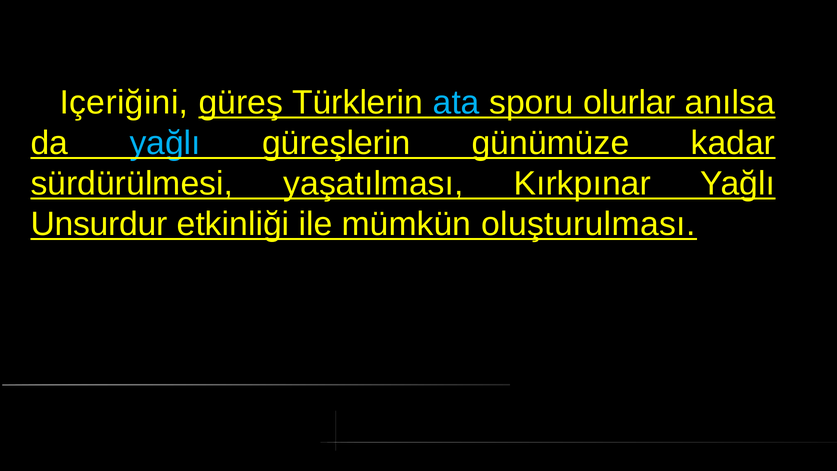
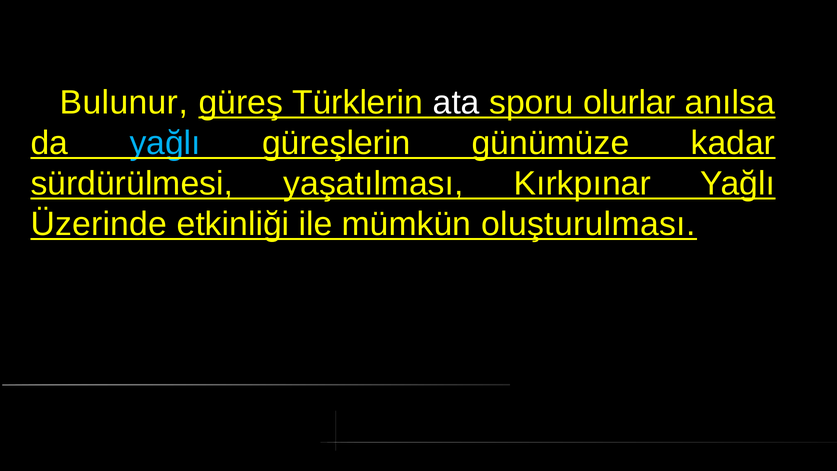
Içeriğini: Içeriğini -> Bulunur (124, 103)
ata colour: light blue -> white (456, 103)
Unsurdur: Unsurdur -> Üzerinde (99, 224)
